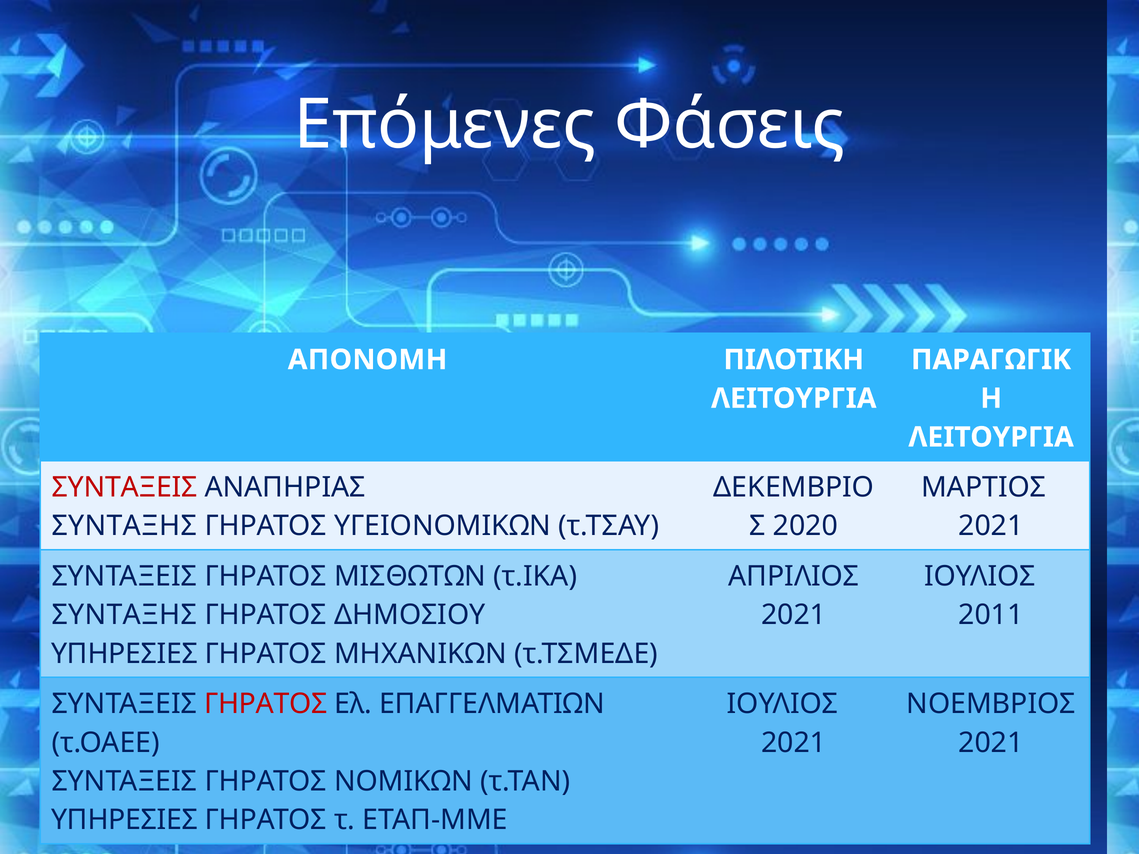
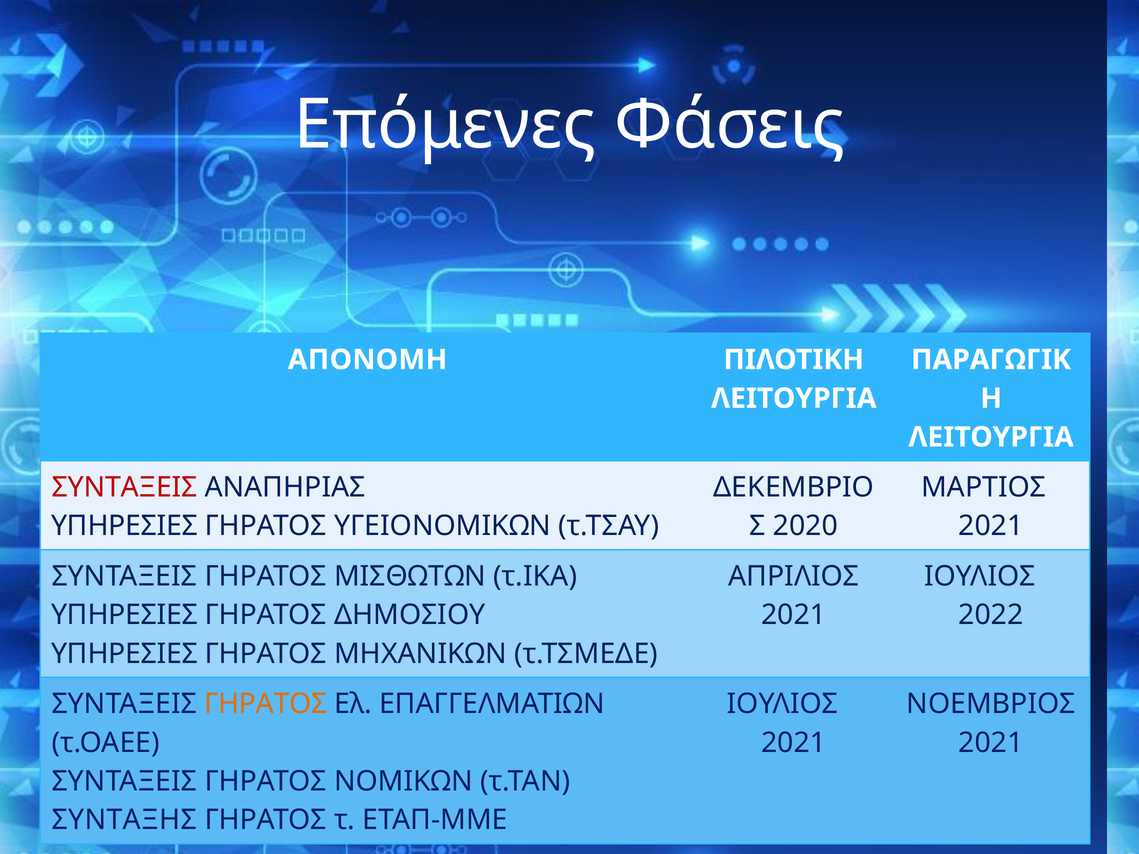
ΣΥΝΤΑΞΗΣ: ΣΥΝΤΑΞΗΣ -> ΥΠΗΡΕΣΙΕΣ (125, 526)
ΣΥΝΤΑΞΗΣ: ΣΥΝΤΑΞΗΣ -> ΥΠΗΡΕΣΙΕΣ (125, 615)
2011: 2011 -> 2022 (991, 615)
ΓΗΡΑΤΟΣ colour: red -> orange (266, 704)
ΥΠΗΡΕΣΙΕΣ: ΥΠΗΡΕΣΙΕΣ -> ΣΥΝΤΑΞΗΣ (124, 820)
